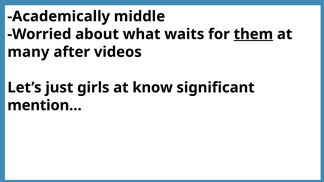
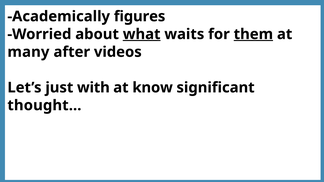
middle: middle -> figures (140, 16)
what underline: none -> present (142, 34)
just girls: girls -> with (93, 88)
mention…: mention… -> thought… (44, 105)
